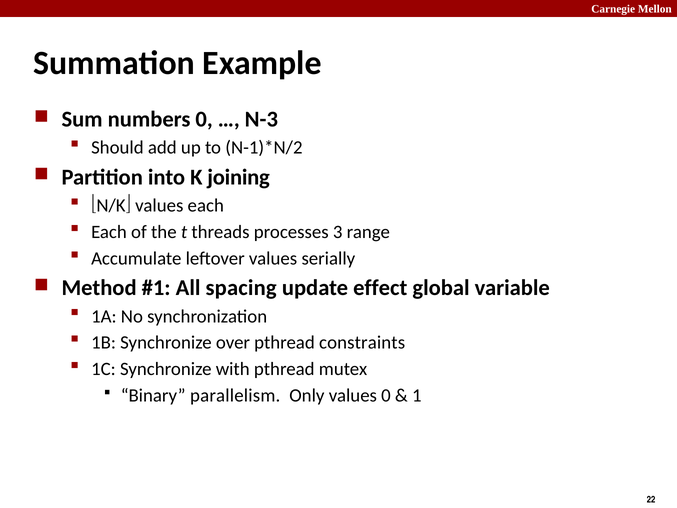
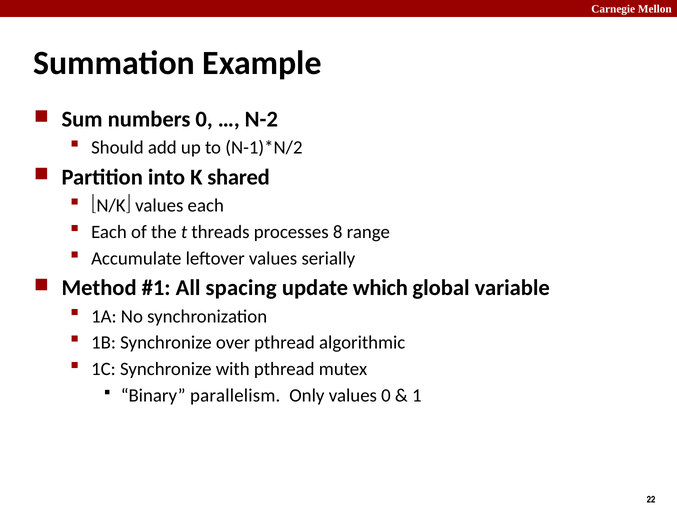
N-3: N-3 -> N-2 (261, 119)
joining: joining -> shared (239, 177)
3: 3 -> 8 (338, 232)
effect: effect -> which (380, 288)
constraints: constraints -> algorithmic (362, 343)
